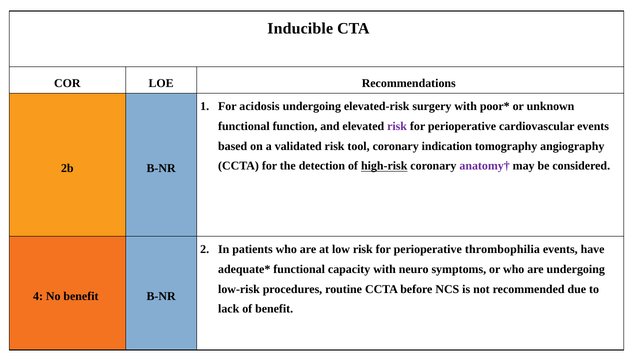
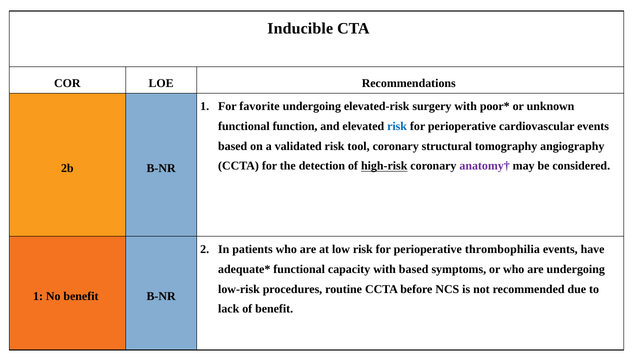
acidosis: acidosis -> favorite (259, 106)
risk colour: purple -> blue (397, 126)
indication: indication -> structural (447, 146)
with neuro: neuro -> based (414, 269)
4: 4 -> 1 (38, 296)
